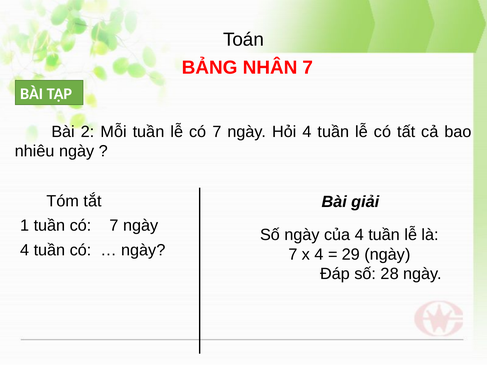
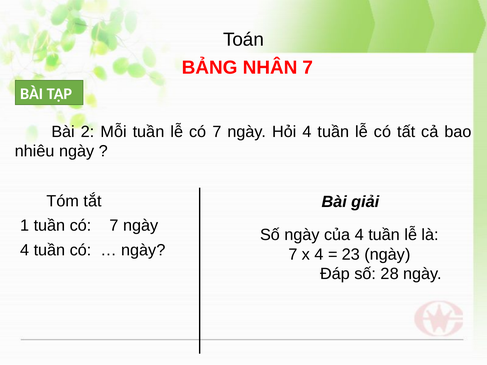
29: 29 -> 23 (351, 254)
